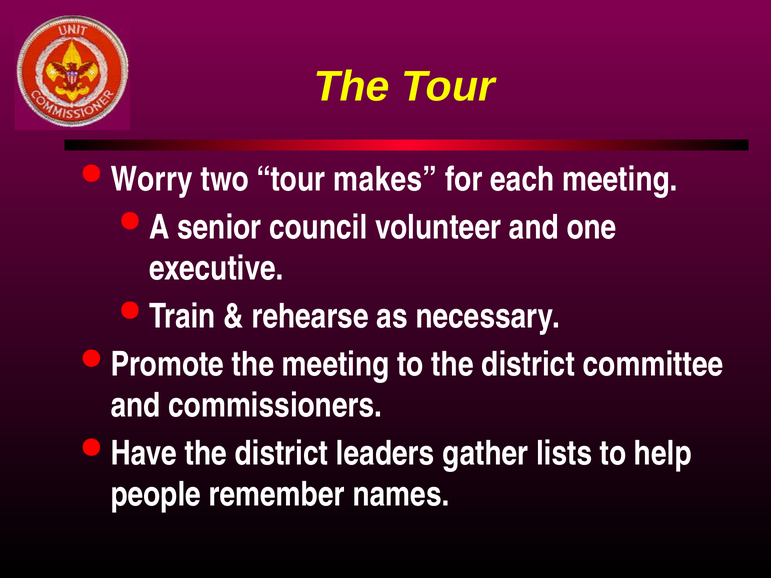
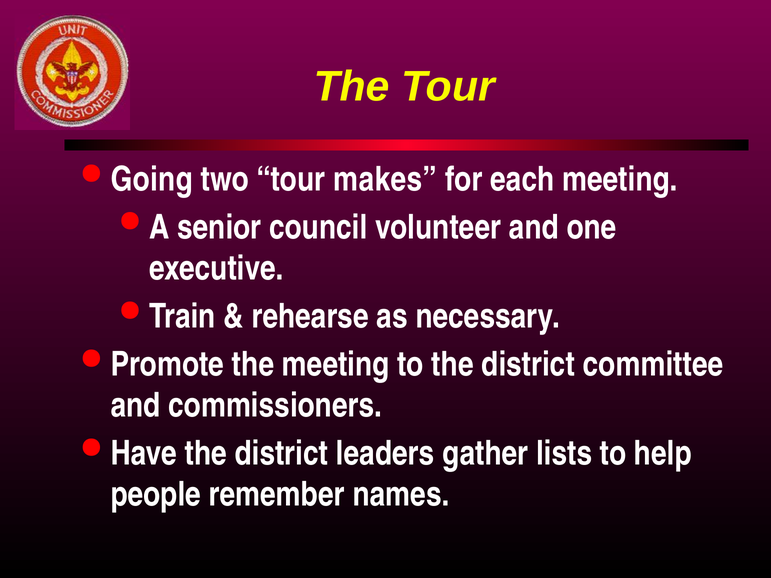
Worry: Worry -> Going (152, 179)
